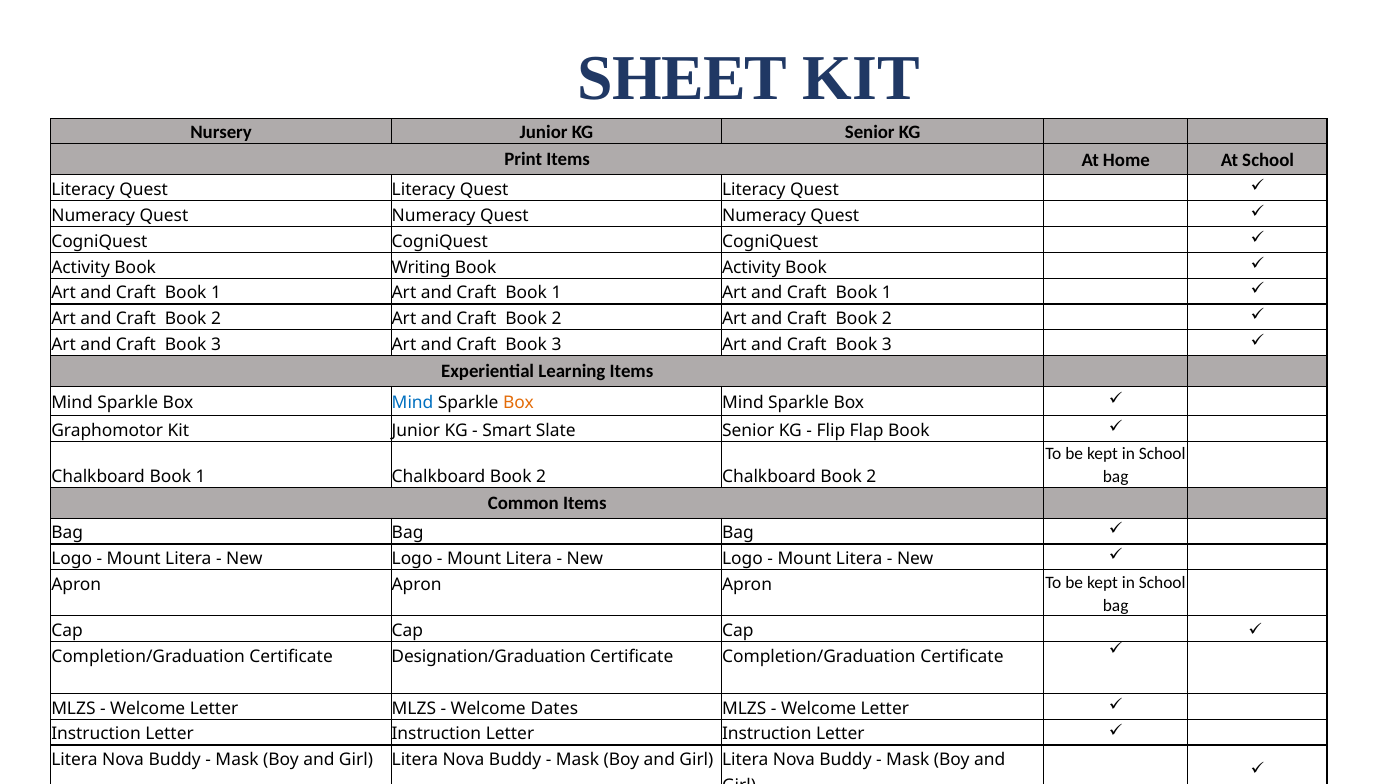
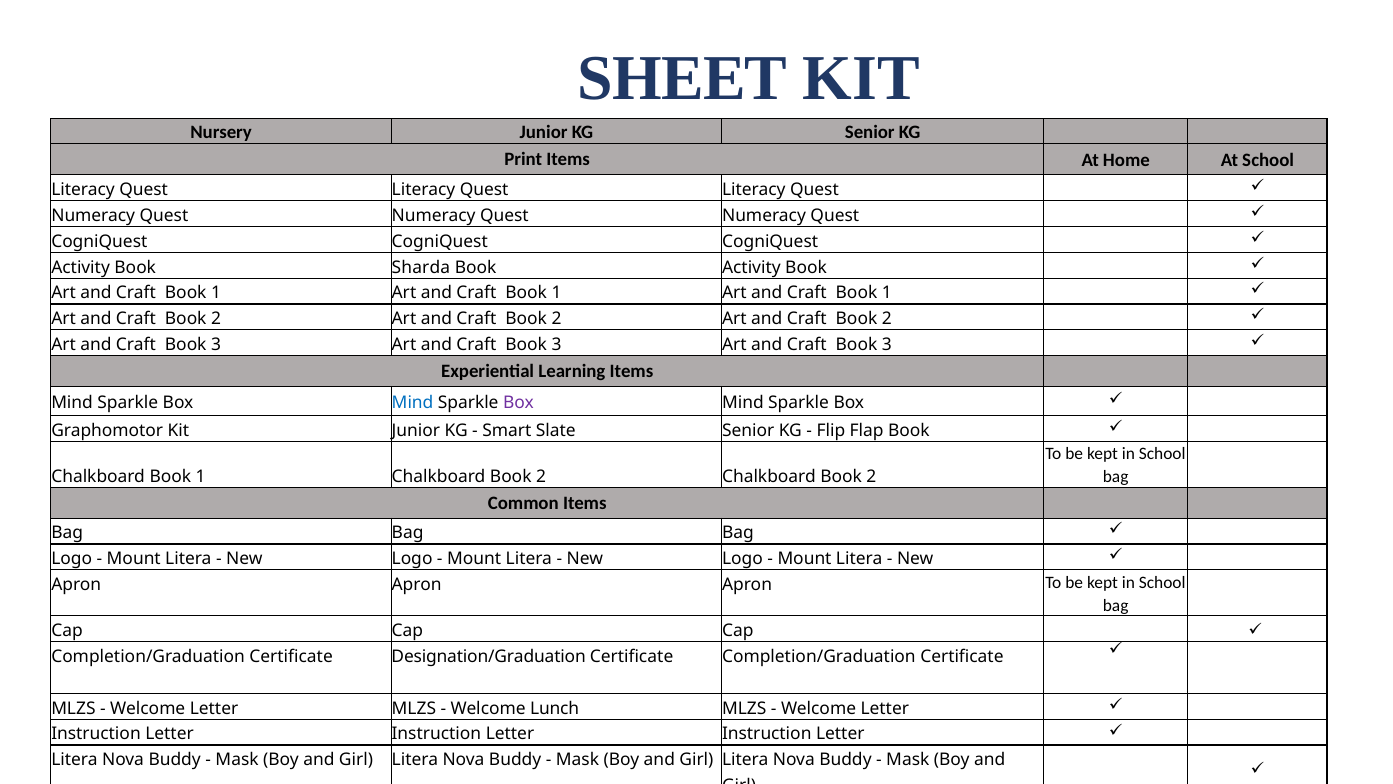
Writing: Writing -> Sharda (421, 267)
Box colour: orange -> purple (519, 403)
Dates: Dates -> Lunch (555, 708)
